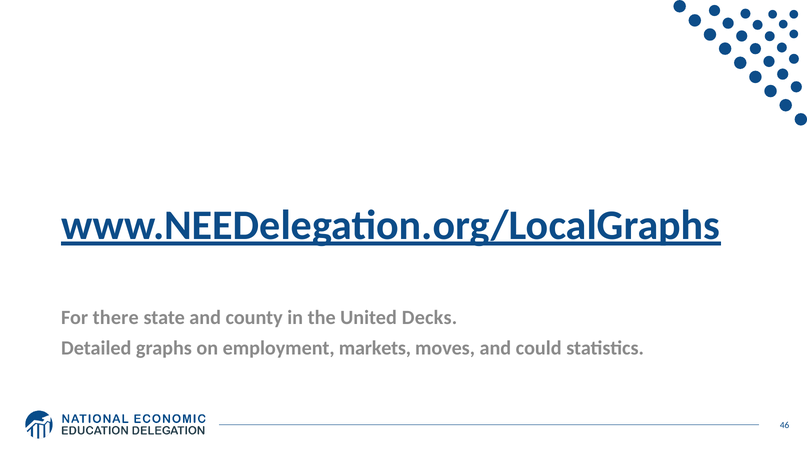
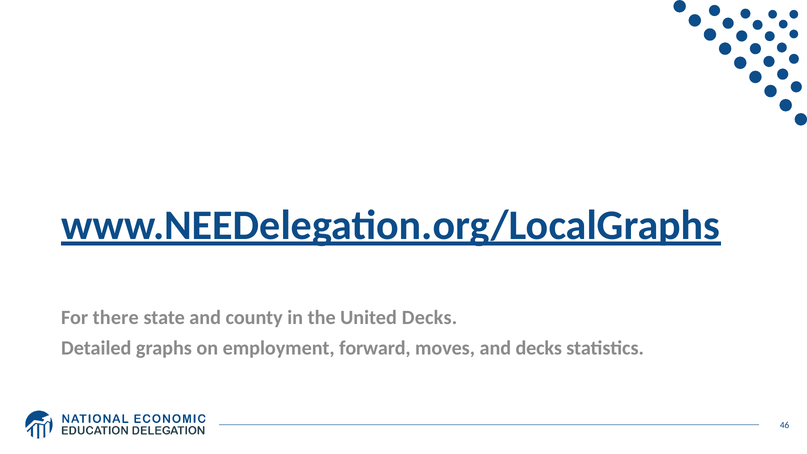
markets: markets -> forward (375, 348)
and could: could -> decks (539, 348)
